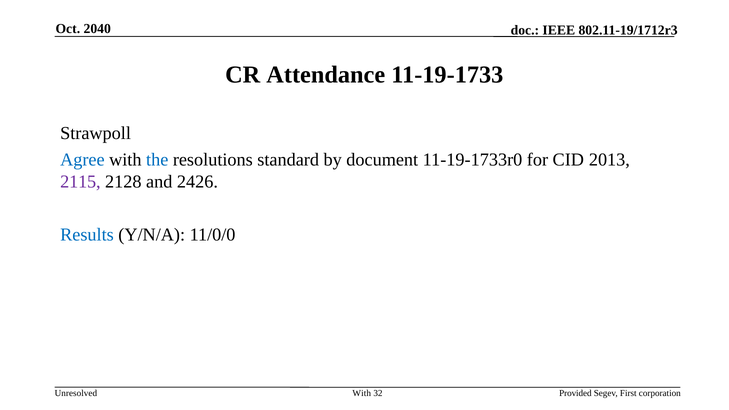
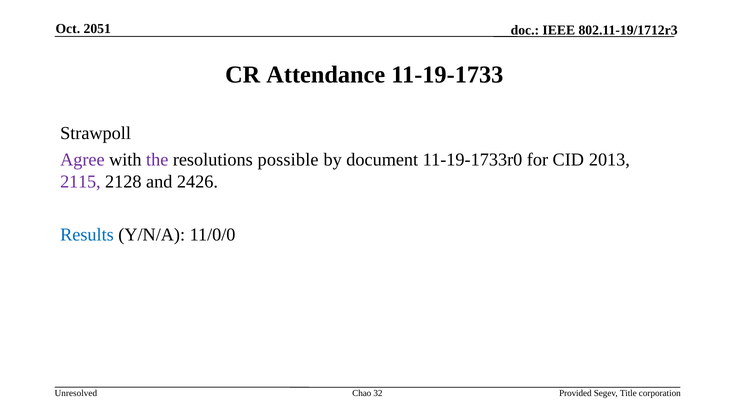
2040: 2040 -> 2051 (97, 29)
Agree colour: blue -> purple (82, 160)
the colour: blue -> purple (157, 160)
standard: standard -> possible (288, 160)
With: With -> Chao (362, 393)
First: First -> Title (628, 393)
